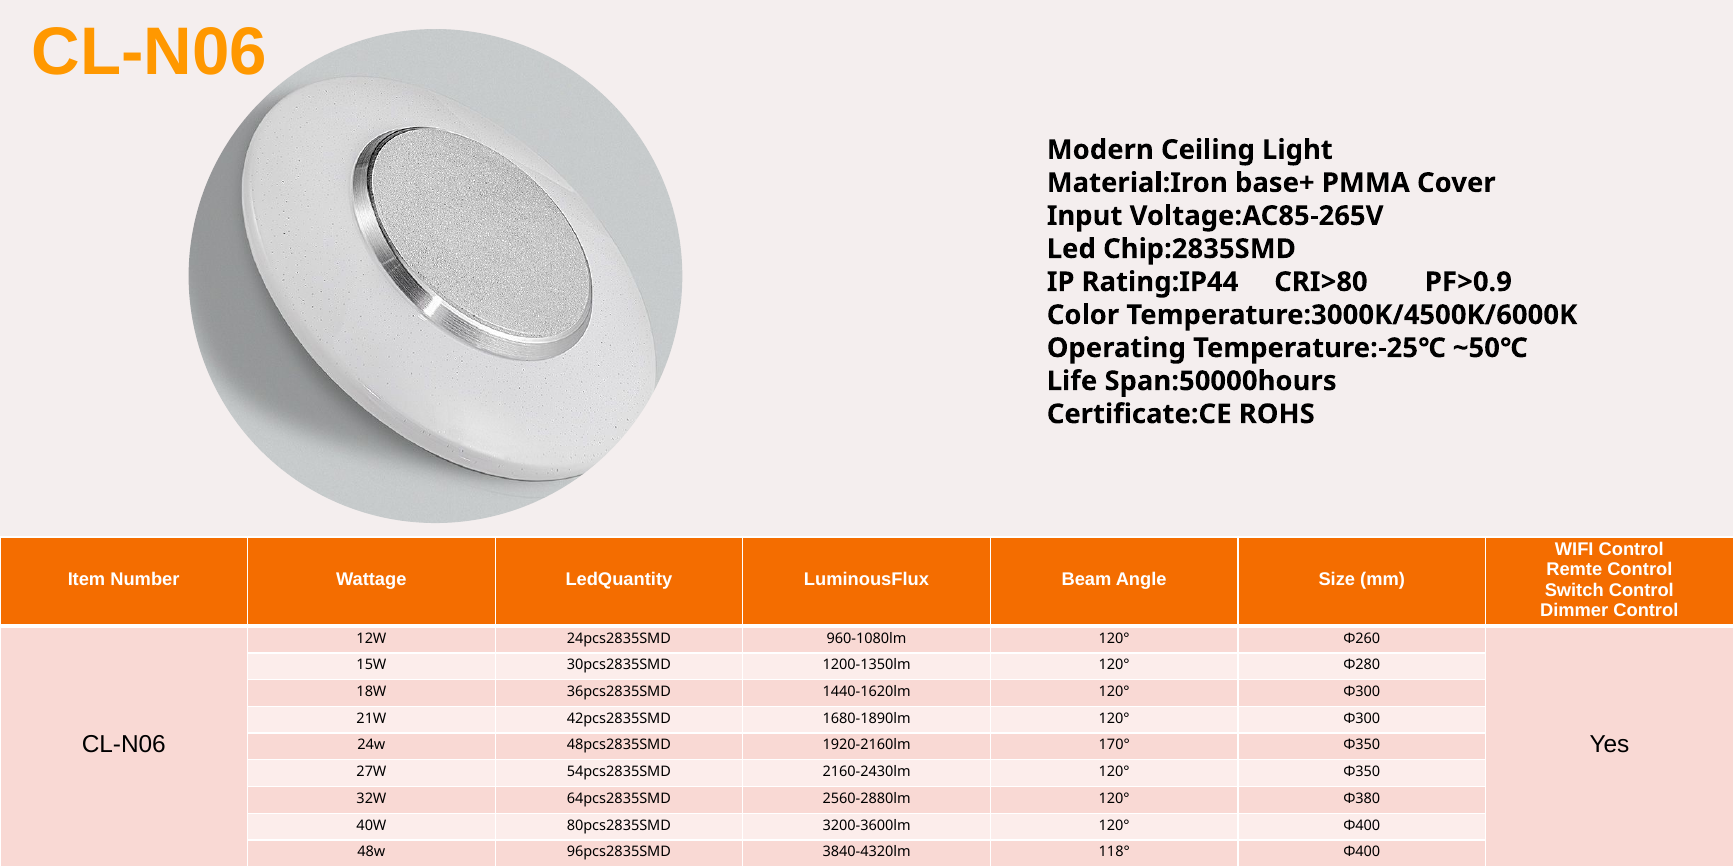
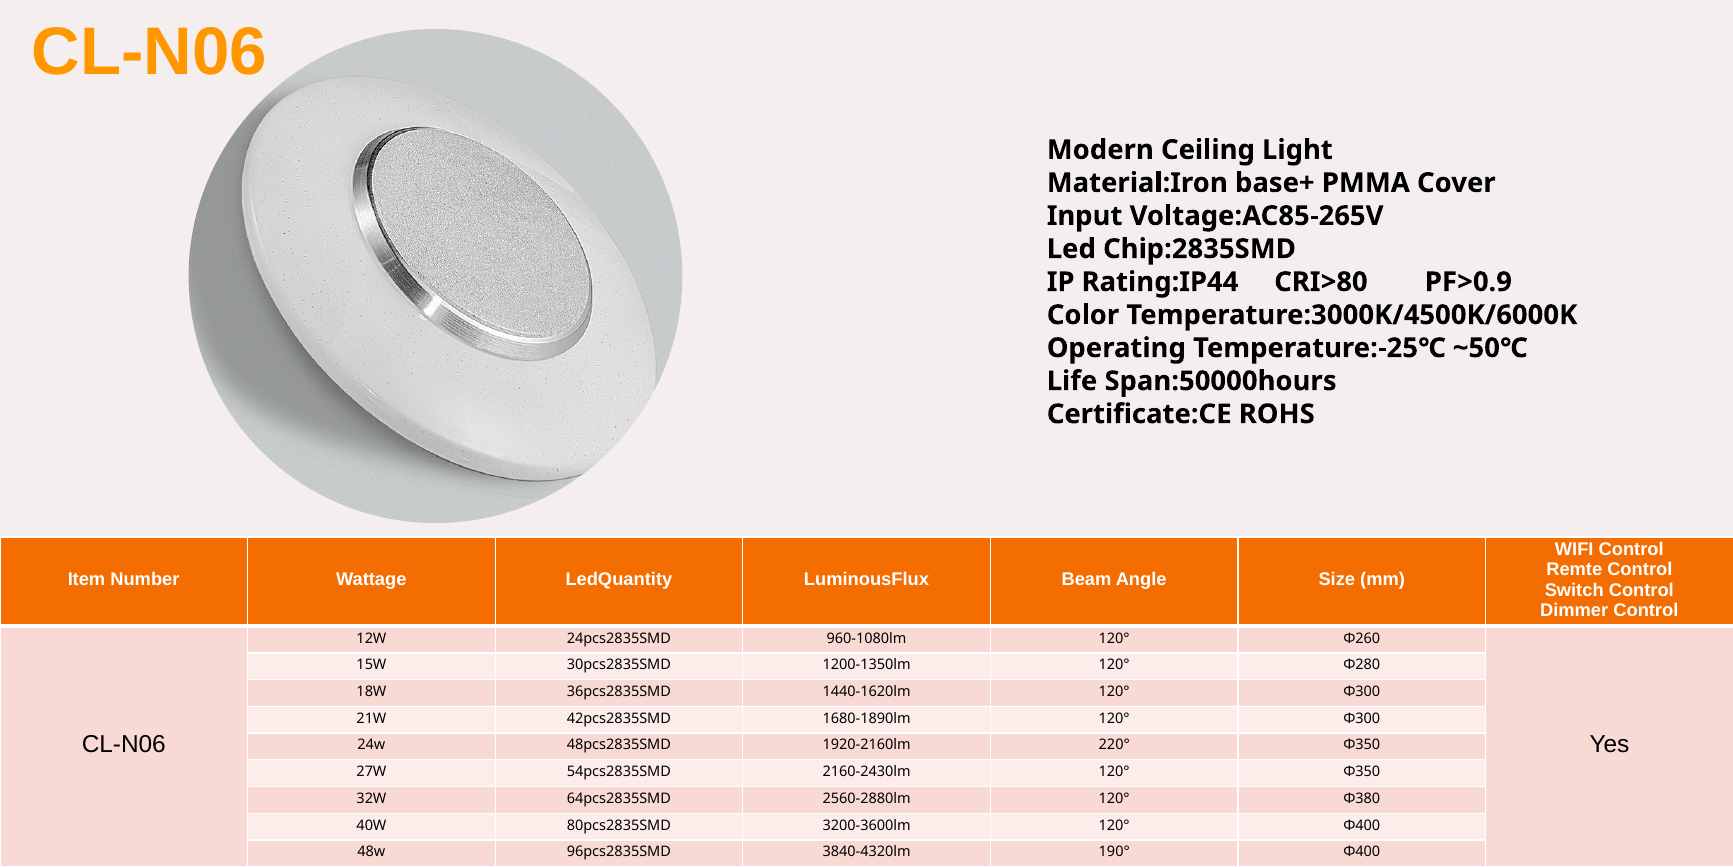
170°: 170° -> 220° (1114, 745)
118°: 118° -> 190° (1114, 851)
